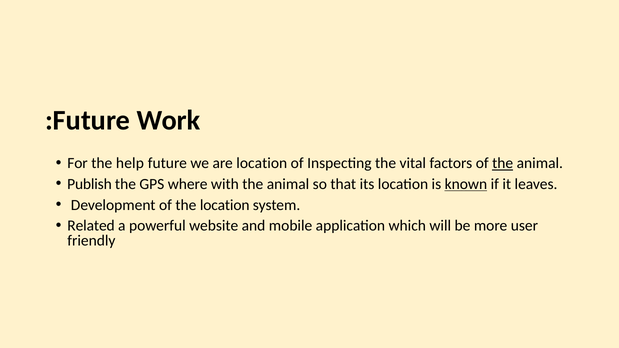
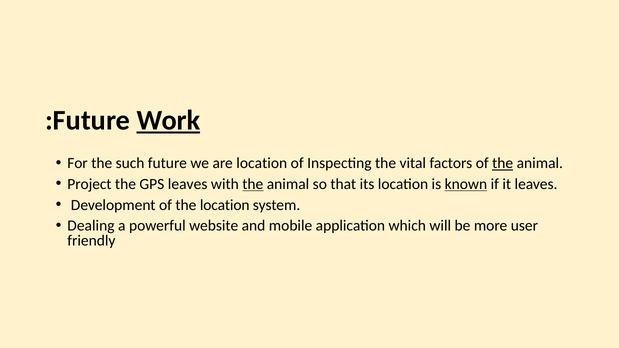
Work underline: none -> present (168, 120)
help: help -> such (130, 163)
Publish: Publish -> Project (89, 184)
GPS where: where -> leaves (188, 184)
the underline: none -> present (253, 184)
Related: Related -> Dealing (91, 226)
